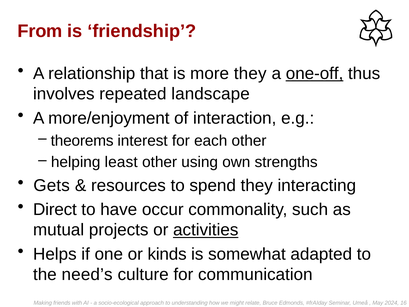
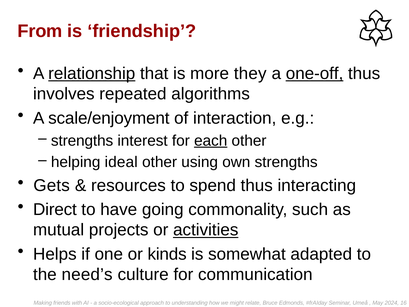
relationship underline: none -> present (92, 73)
landscape: landscape -> algorithms (211, 94)
more/enjoyment: more/enjoyment -> scale/enjoyment (109, 118)
theorems: theorems -> strengths (82, 141)
each underline: none -> present (211, 141)
least: least -> ideal (121, 162)
spend they: they -> thus (257, 185)
occur: occur -> going (163, 209)
